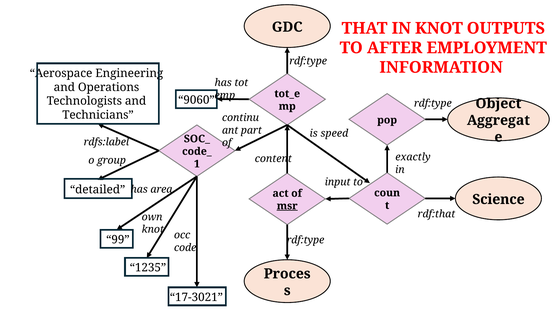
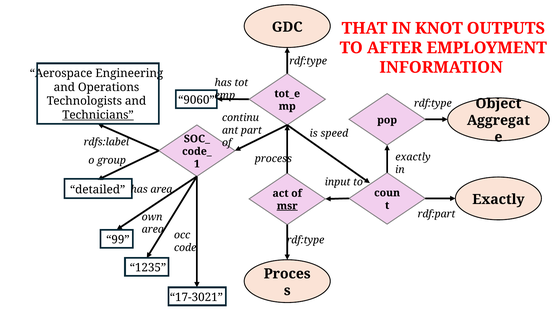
Technicians underline: none -> present (98, 115)
content: content -> process (273, 159)
Science: Science -> Exactly (498, 200)
rdf:that: rdf:that -> rdf:part (436, 214)
knot: knot -> area (153, 230)
